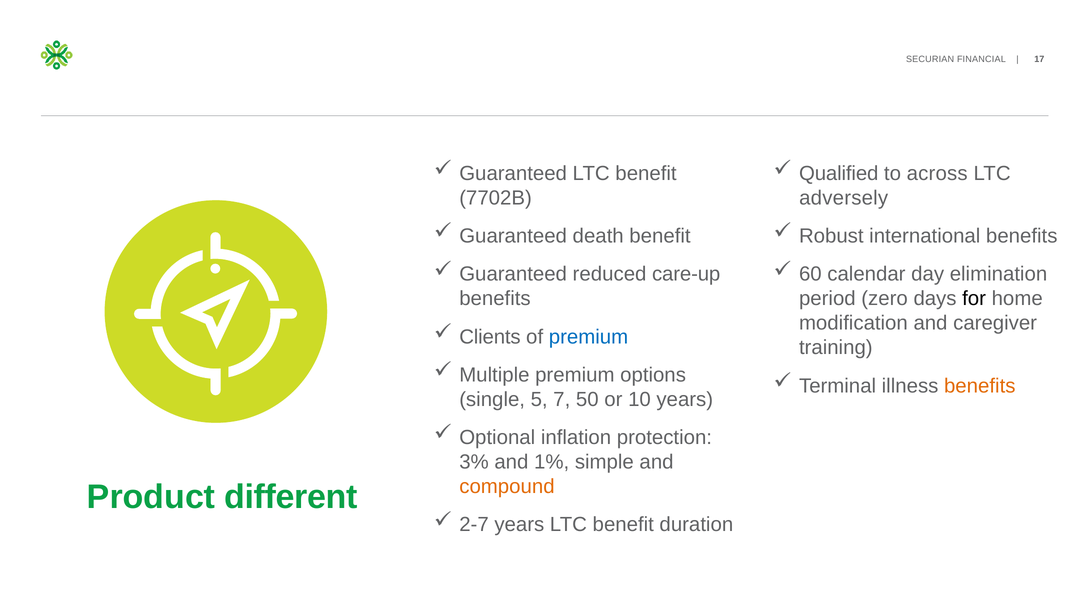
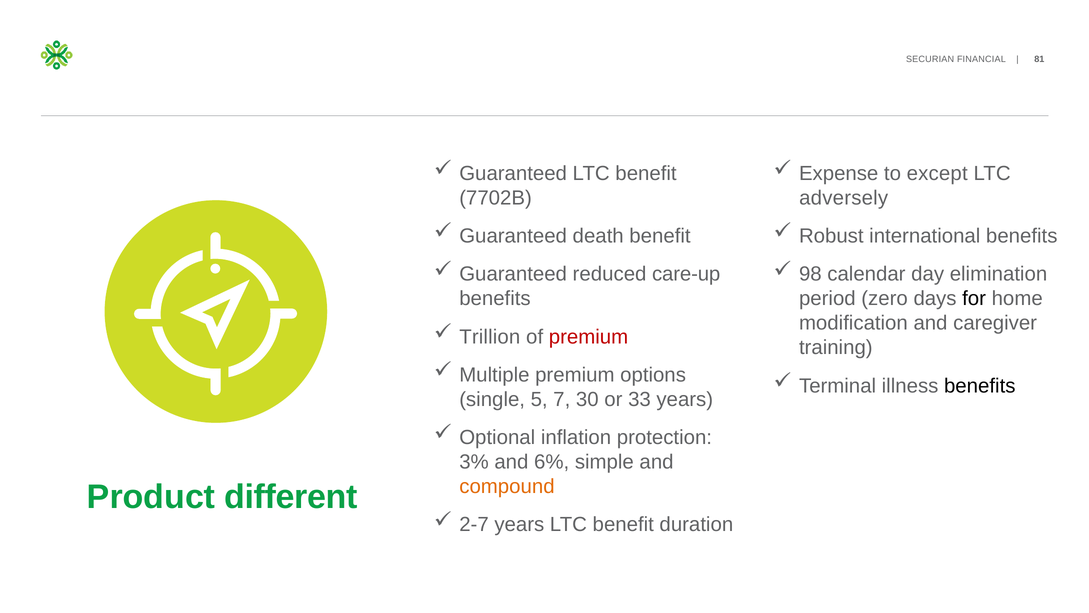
17: 17 -> 81 (1039, 59)
Qualified: Qualified -> Expense (839, 173)
across: across -> except (937, 173)
60: 60 -> 98 (810, 274)
Clients: Clients -> Trillion (490, 337)
premium colour: blue -> red (589, 337)
benefits colour: orange -> black (980, 386)
50: 50 -> 30 (587, 399)
10: 10 -> 33 (639, 399)
1%: 1% -> 6% (552, 462)
